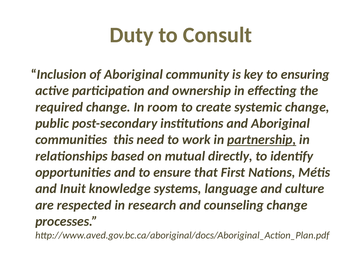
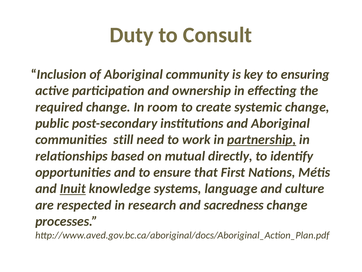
this: this -> still (123, 139)
Inuit underline: none -> present (73, 188)
counseling: counseling -> sacredness (234, 205)
